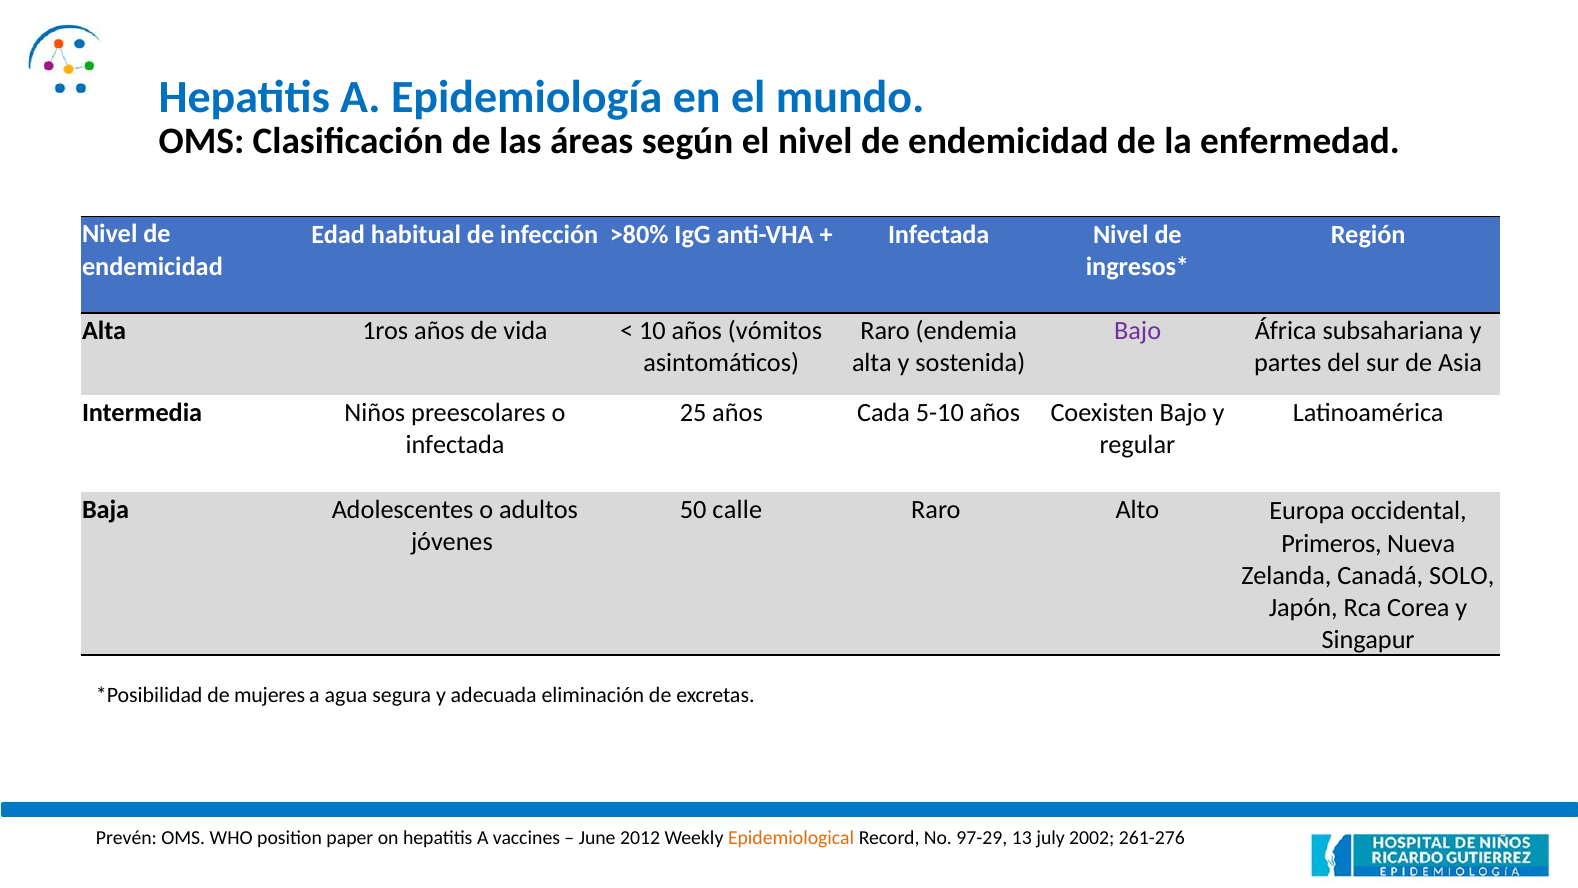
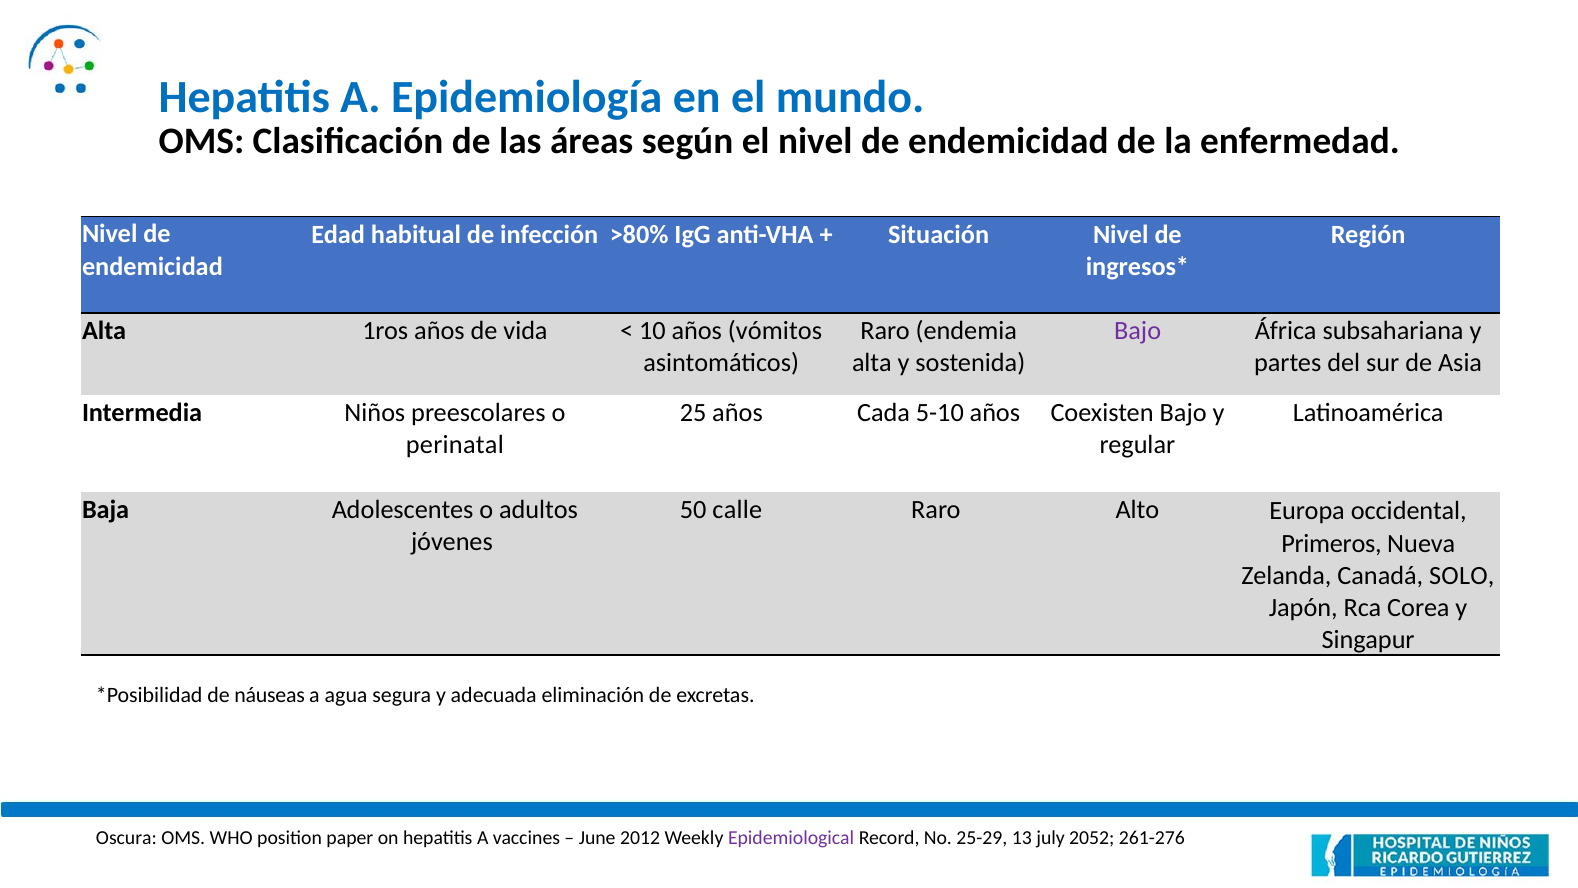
Infectada: Infectada -> Situación (939, 234)
infectada: infectada -> perinatal (455, 445)
mujeres: mujeres -> náuseas (270, 695)
Prevén: Prevén -> Oscura (126, 838)
Epidemiological colour: orange -> purple (791, 838)
97-29: 97-29 -> 25-29 (982, 838)
2002: 2002 -> 2052 (1092, 838)
